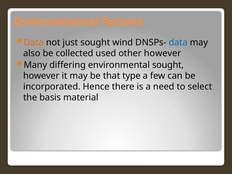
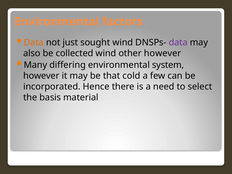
data colour: blue -> purple (178, 42)
collected used: used -> wind (106, 53)
environmental sought: sought -> system (168, 65)
type: type -> cold (131, 76)
